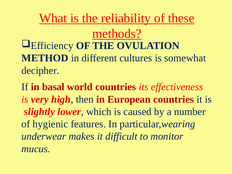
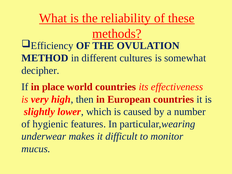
basal: basal -> place (53, 87)
